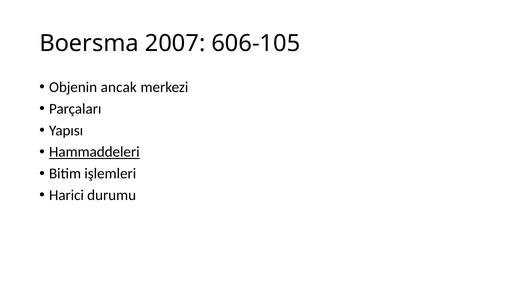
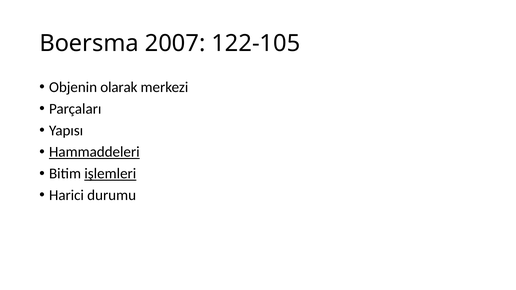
606-105: 606-105 -> 122-105 (256, 43)
ancak: ancak -> olarak (119, 87)
işlemleri underline: none -> present (110, 174)
